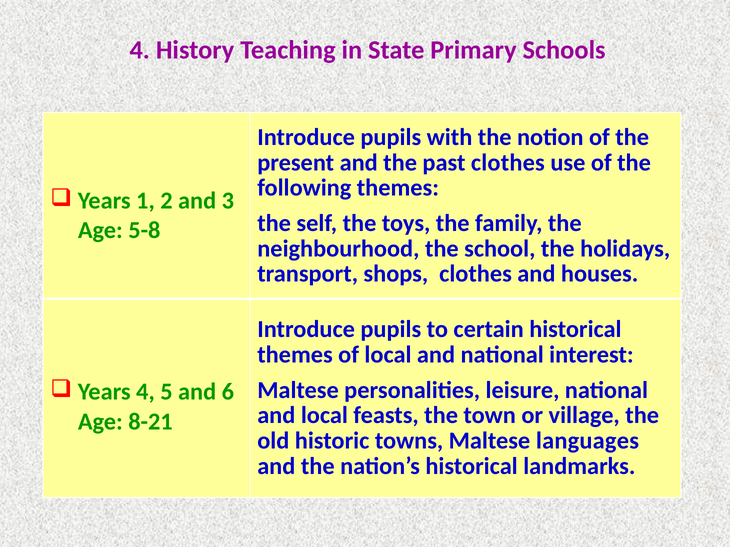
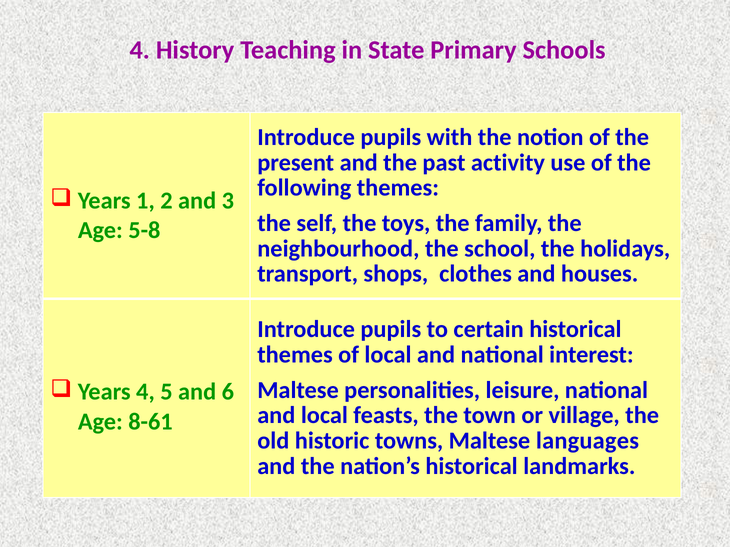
past clothes: clothes -> activity (508, 163)
8-21: 8-21 -> 8-61 (150, 422)
